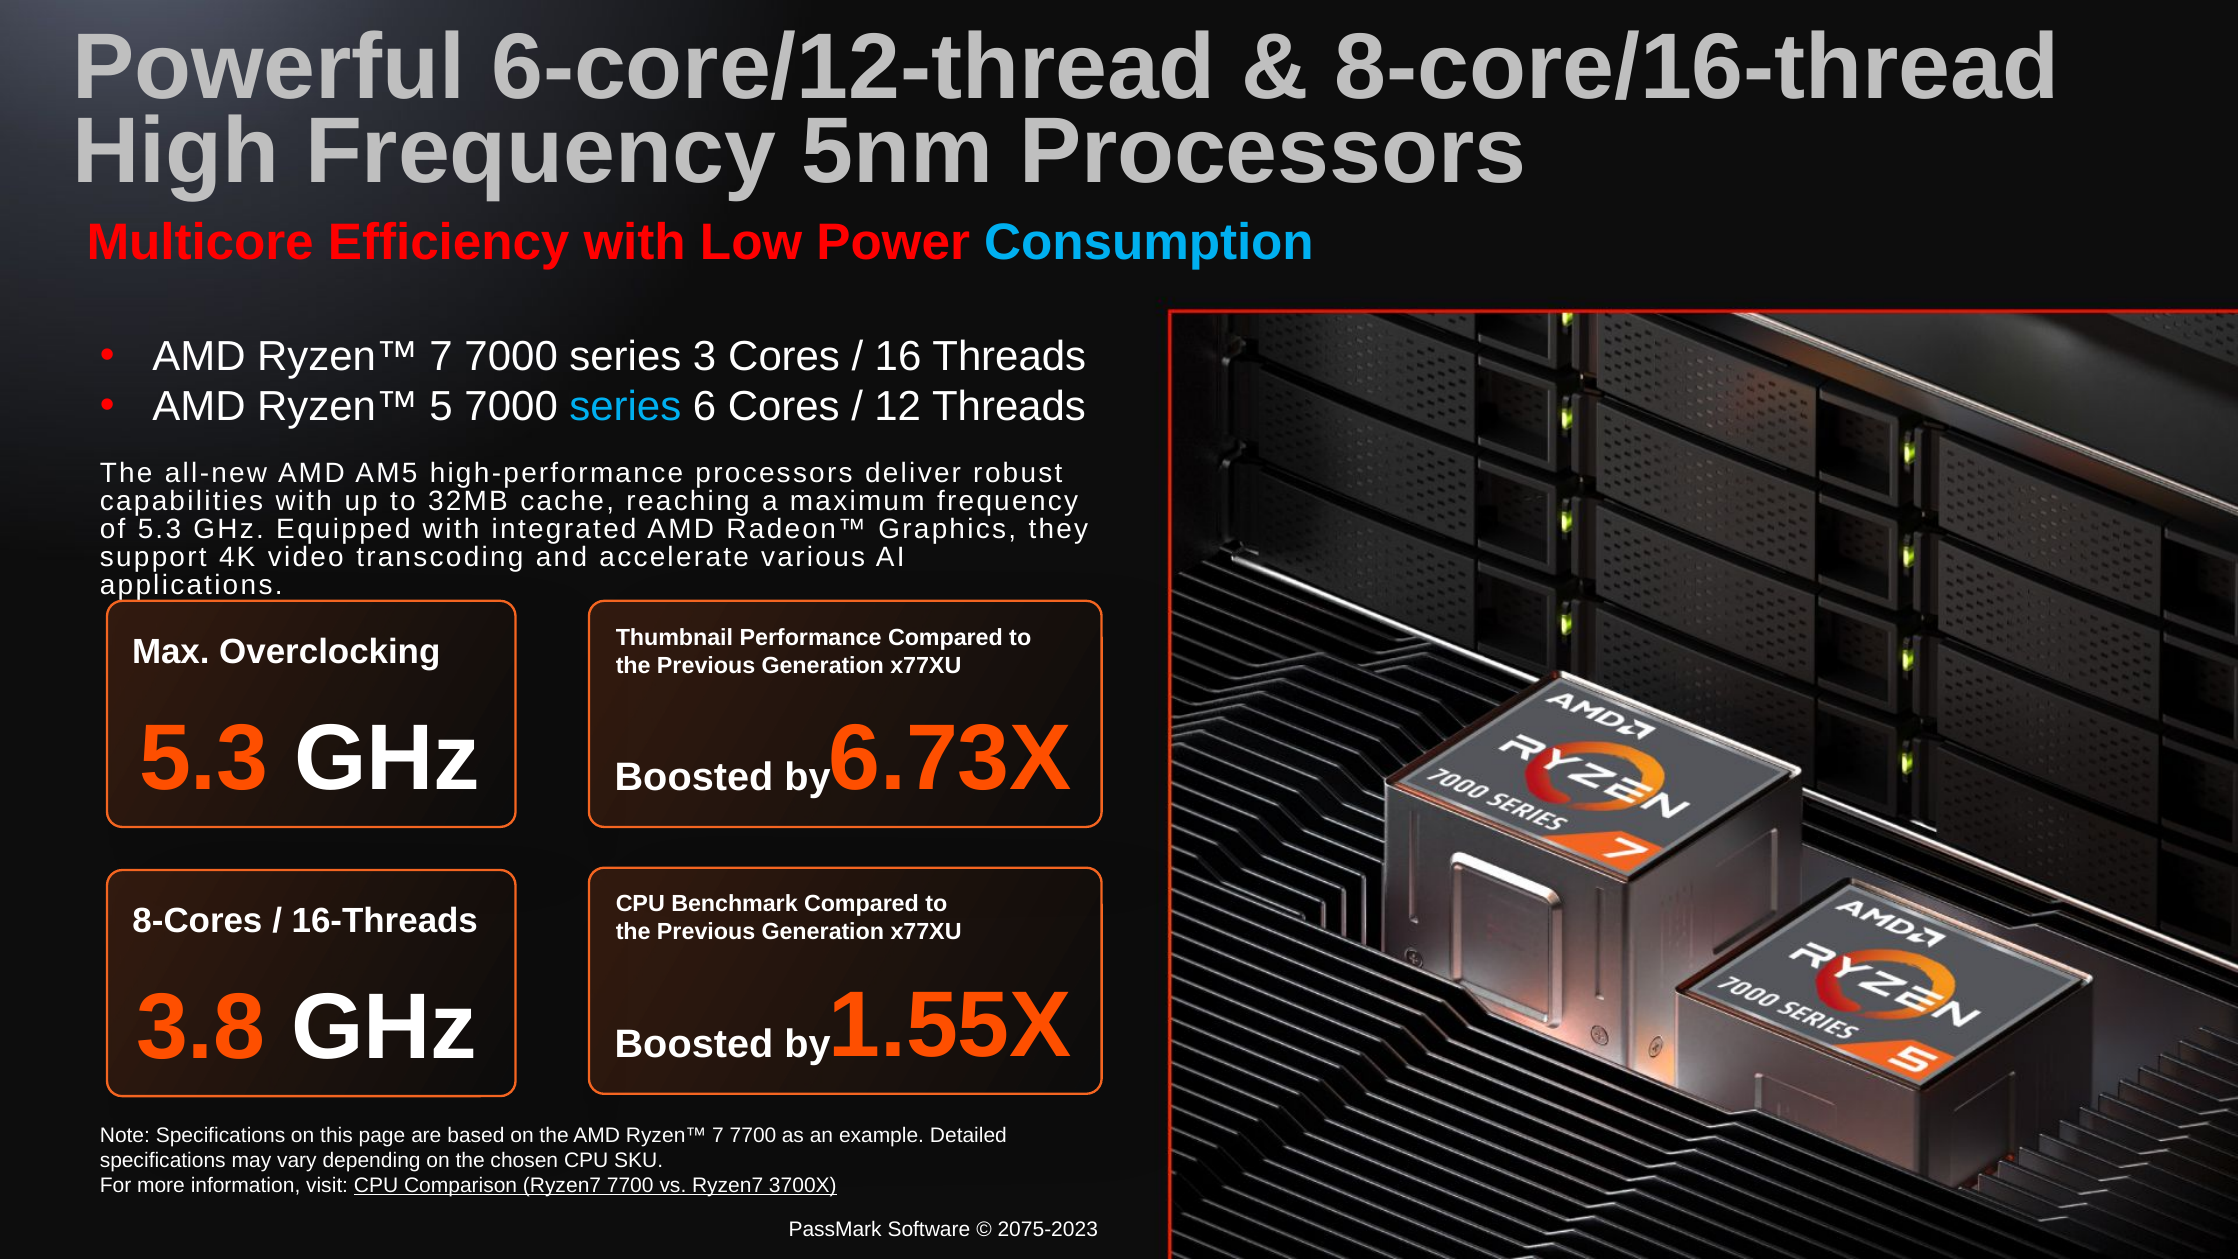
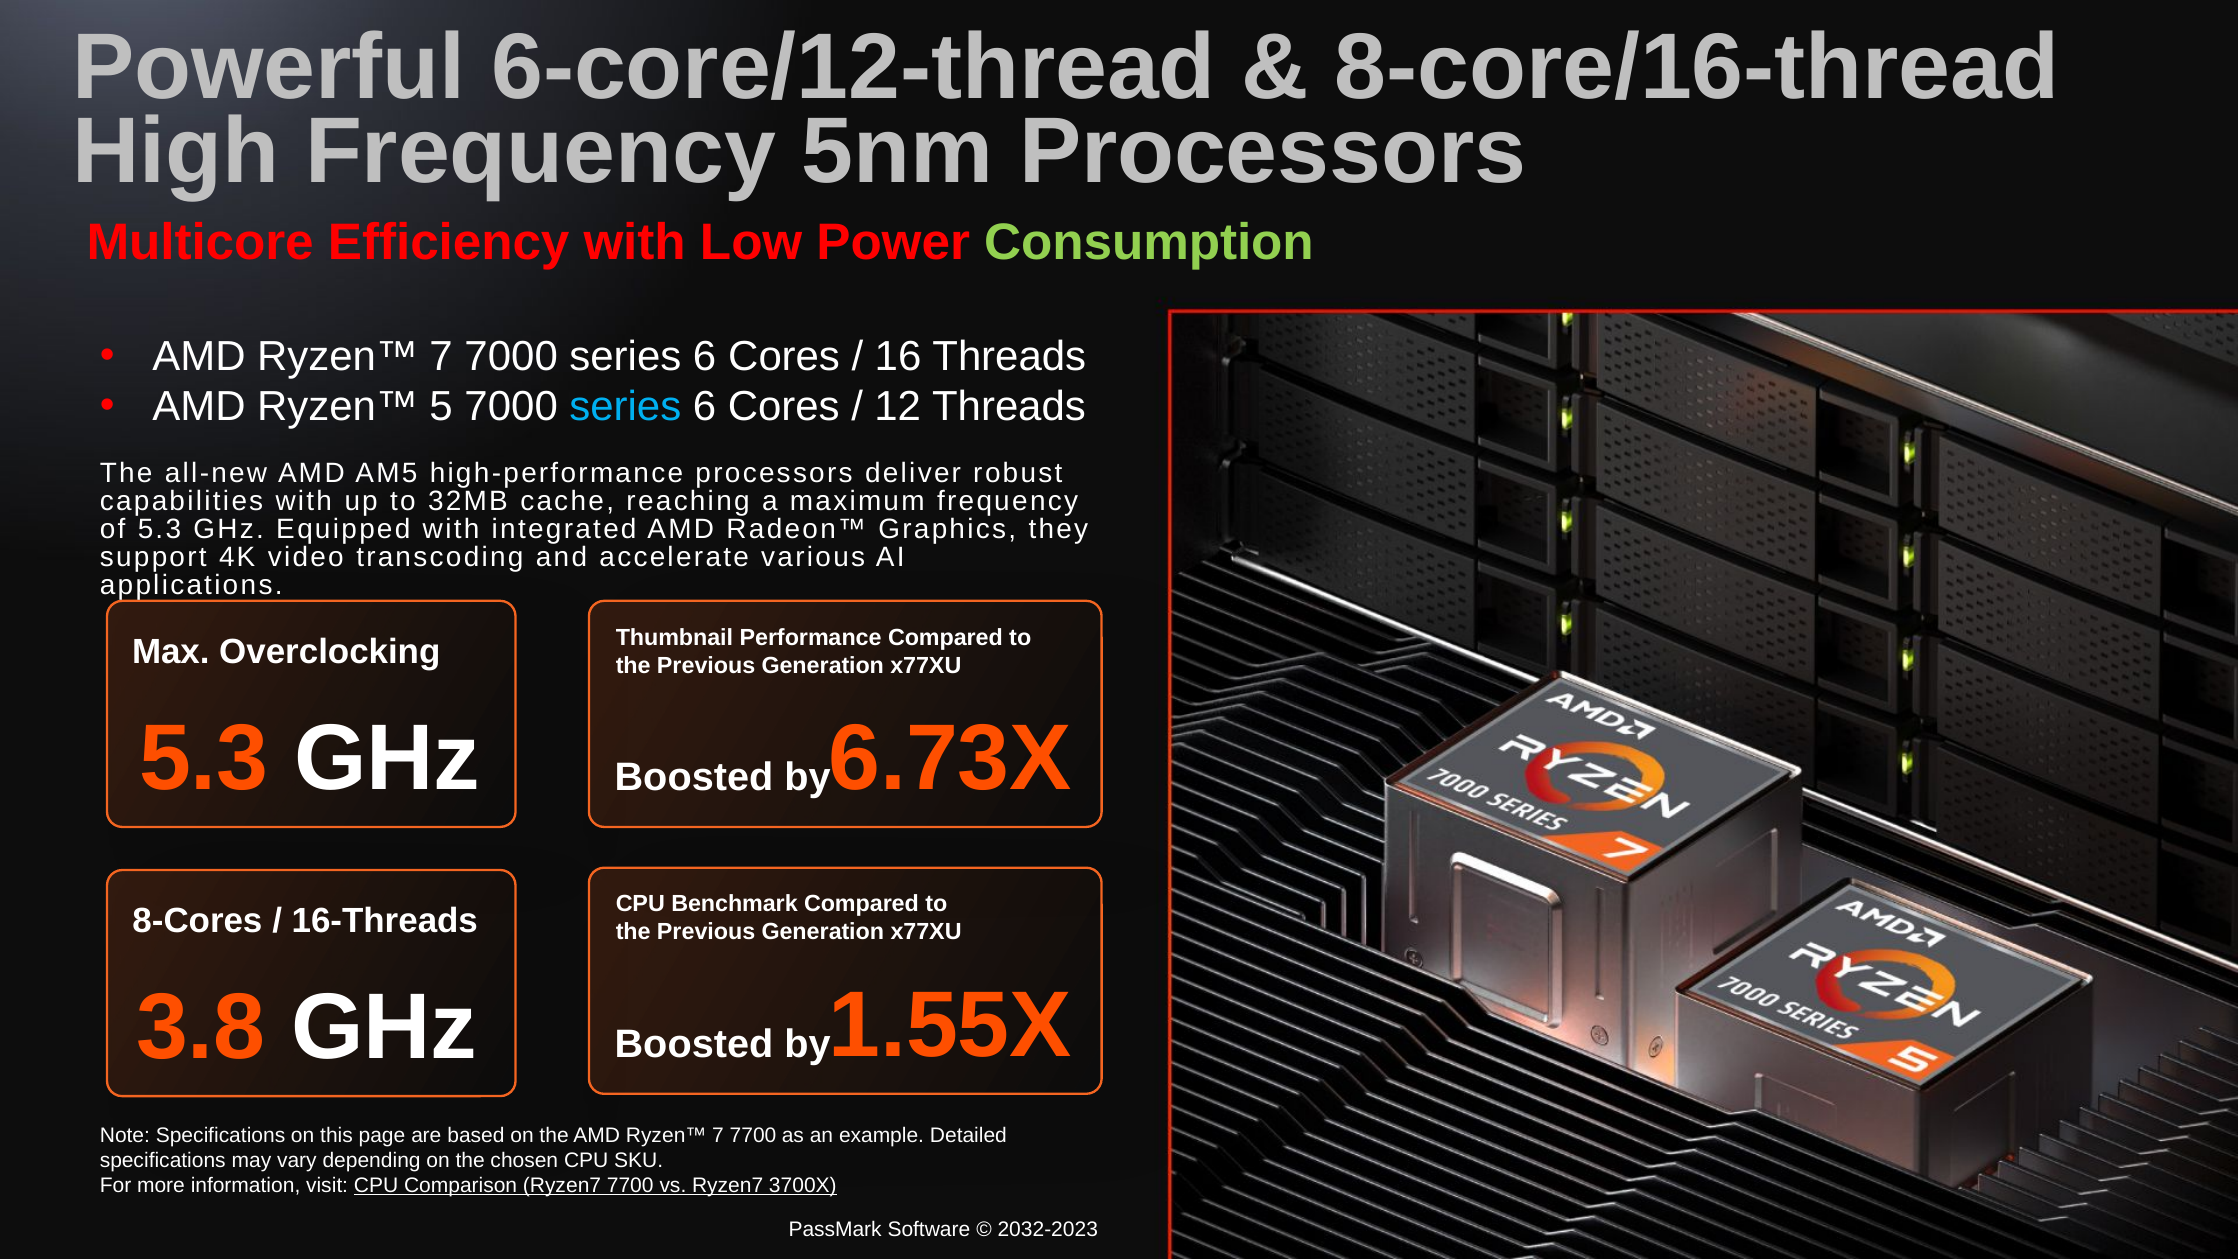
Consumption colour: light blue -> light green (1149, 243)
7 7000 series 3: 3 -> 6 (705, 357)
2075-2023: 2075-2023 -> 2032-2023 (1048, 1229)
